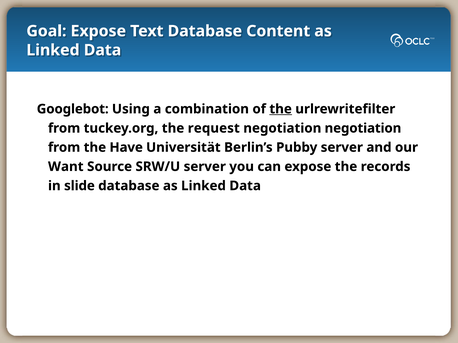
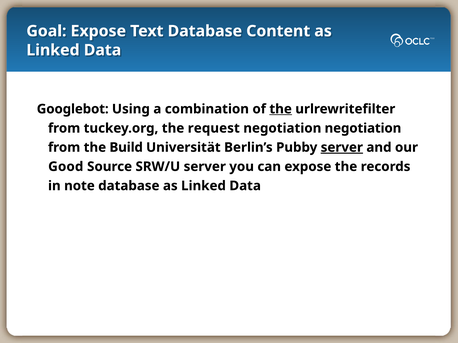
Have: Have -> Build (126, 148)
server underline: none -> present (342, 148)
Want: Want -> Good (66, 167)
slide: slide -> note (79, 186)
